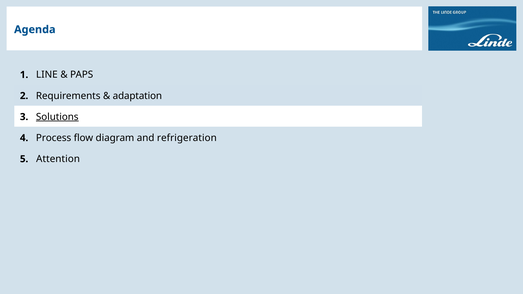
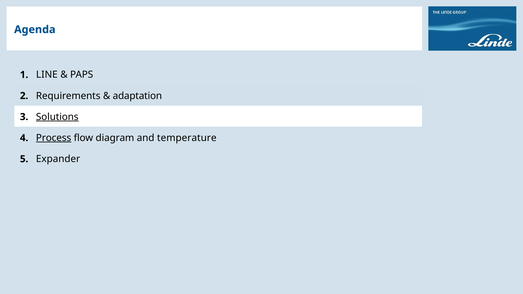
Process underline: none -> present (54, 138)
refrigeration: refrigeration -> temperature (187, 138)
Attention: Attention -> Expander (58, 159)
